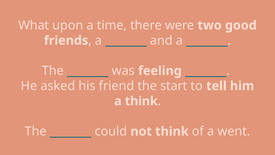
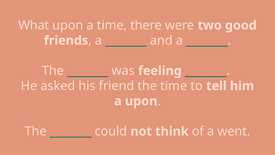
the start: start -> time (174, 86)
a think: think -> upon (141, 101)
